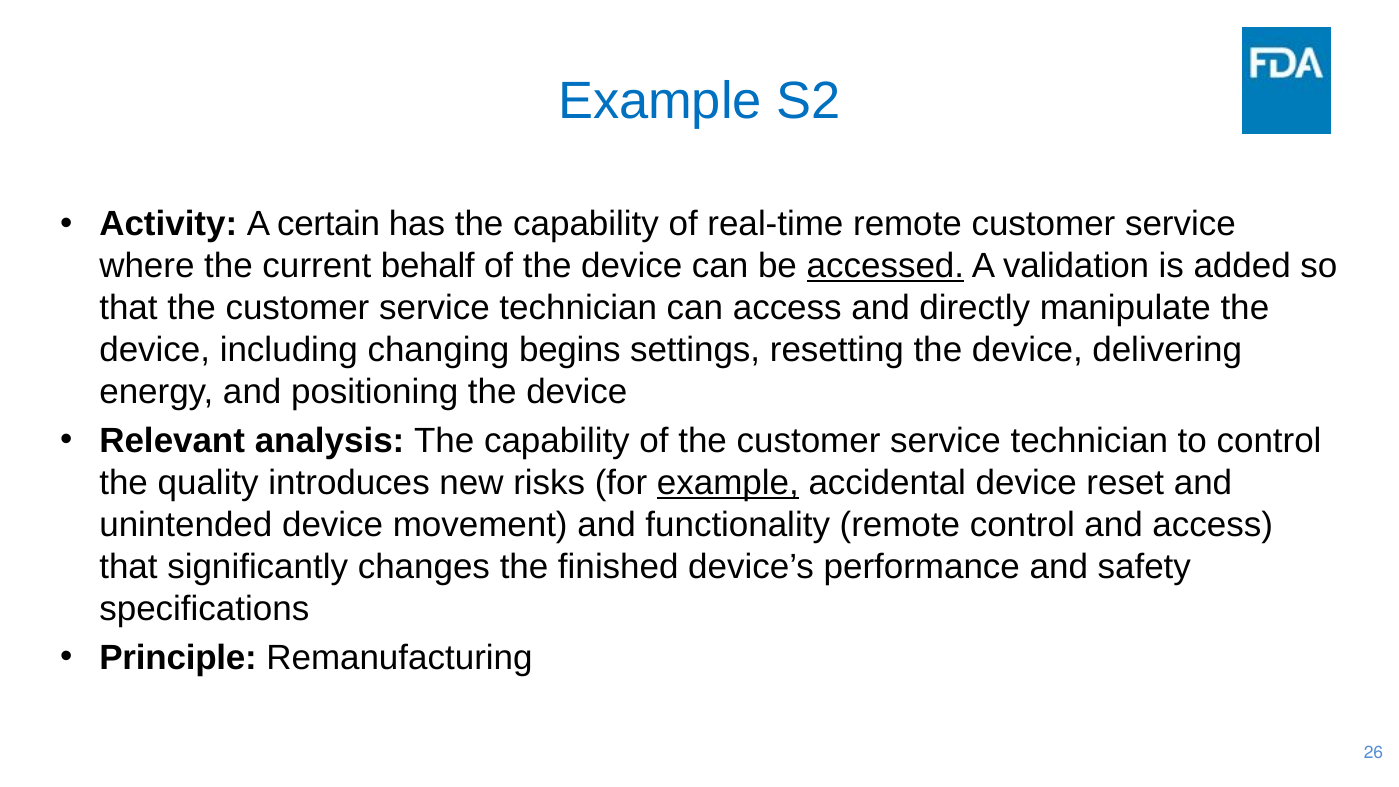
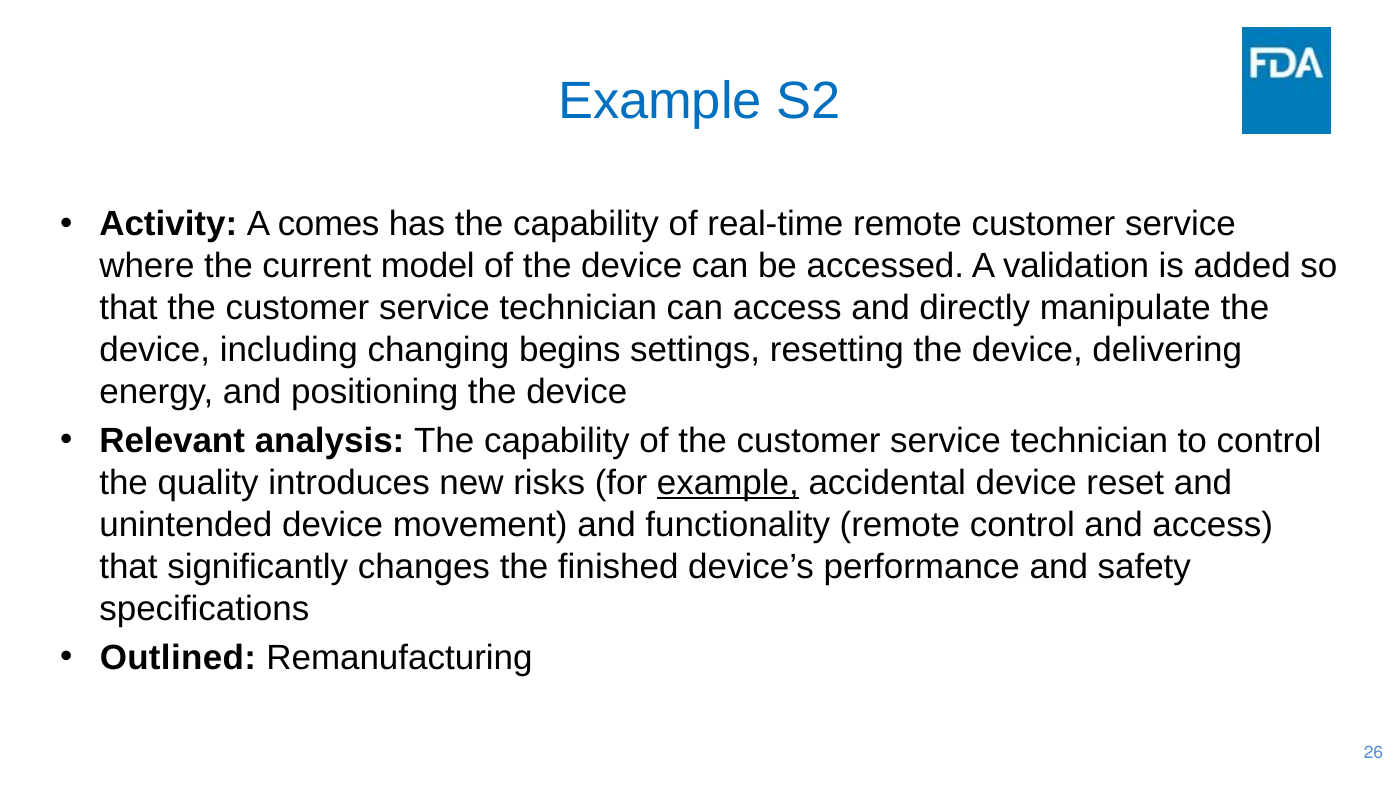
certain: certain -> comes (329, 224)
behalf: behalf -> model (428, 266)
accessed underline: present -> none (885, 266)
Principle: Principle -> Outlined (178, 658)
